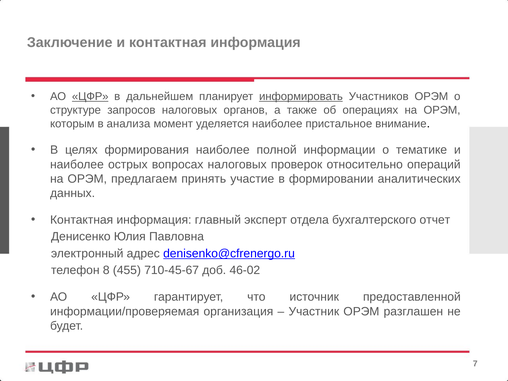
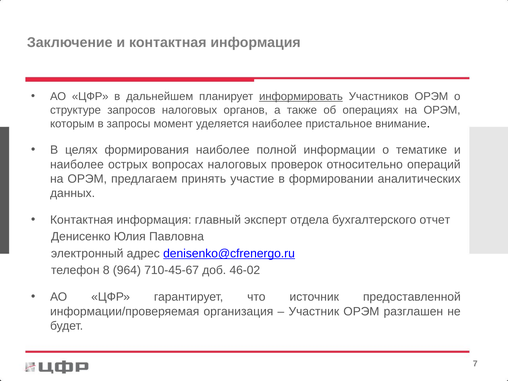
ЦФР underline: present -> none (90, 97)
анализа: анализа -> запросы (129, 124)
455: 455 -> 964 (127, 270)
